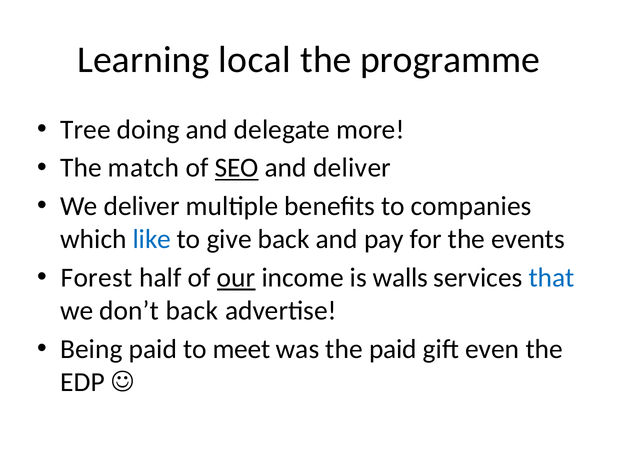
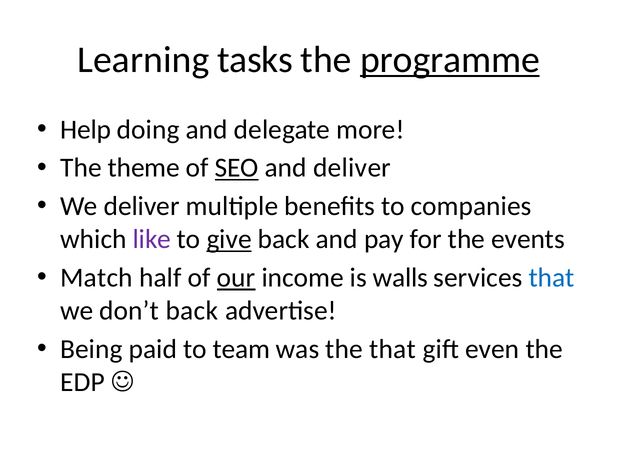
local: local -> tasks (255, 60)
programme underline: none -> present (450, 60)
Tree: Tree -> Help (86, 130)
match: match -> theme (144, 168)
like colour: blue -> purple (152, 240)
give underline: none -> present (229, 240)
Forest: Forest -> Match (97, 278)
meet: meet -> team (241, 349)
the paid: paid -> that (393, 349)
